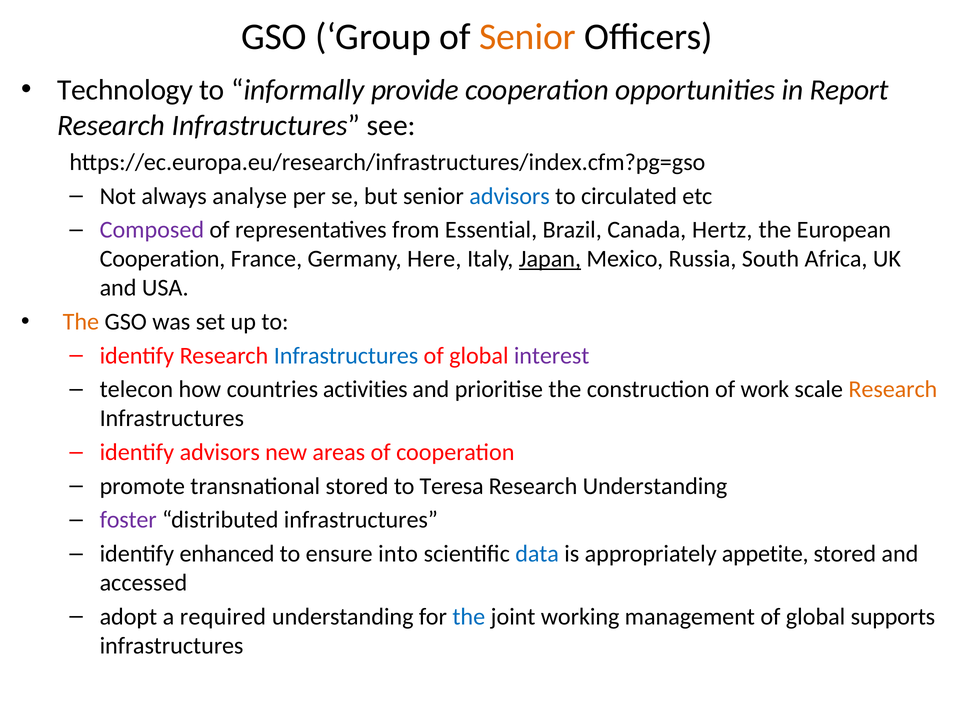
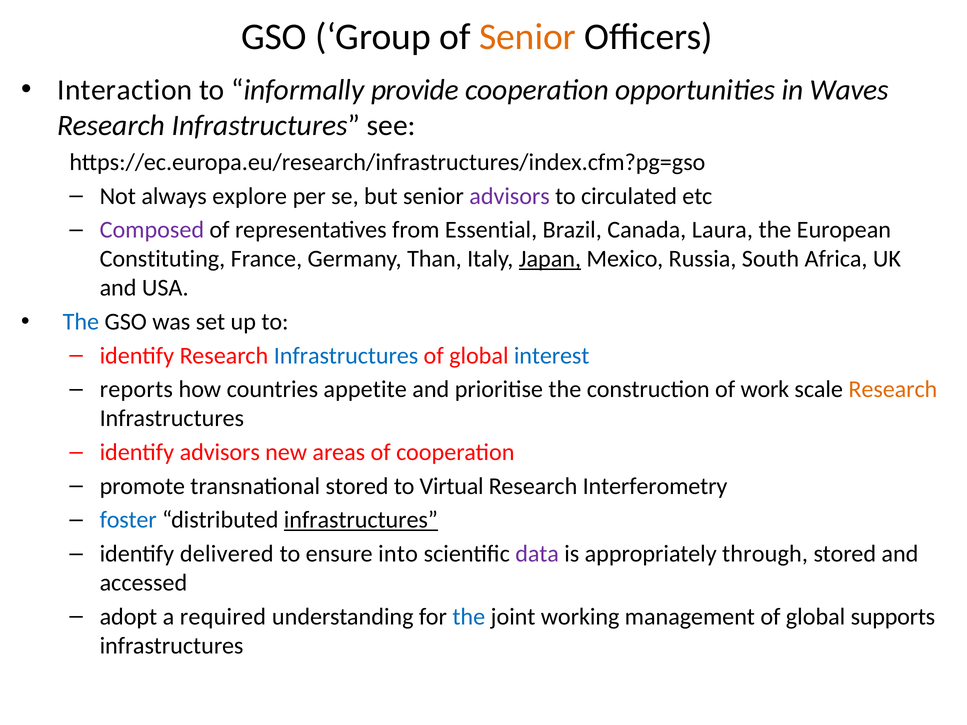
Technology: Technology -> Interaction (125, 90)
Report: Report -> Waves (849, 90)
analyse: analyse -> explore (250, 196)
advisors colour: blue -> purple (510, 196)
Hertz: Hertz -> Laura (722, 230)
Cooperation: Cooperation -> Constituting (162, 259)
Here: Here -> Than (434, 259)
The colour: orange -> blue (81, 322)
interest colour: purple -> blue (552, 356)
telecon: telecon -> reports (136, 390)
activities: activities -> appetite (365, 390)
Teresa: Teresa -> Virtual (452, 486)
Research Understanding: Understanding -> Interferometry (655, 486)
foster colour: purple -> blue (128, 520)
infrastructures underline: none -> present (361, 520)
enhanced: enhanced -> delivered (227, 554)
data colour: blue -> purple (537, 554)
appetite: appetite -> through (765, 554)
